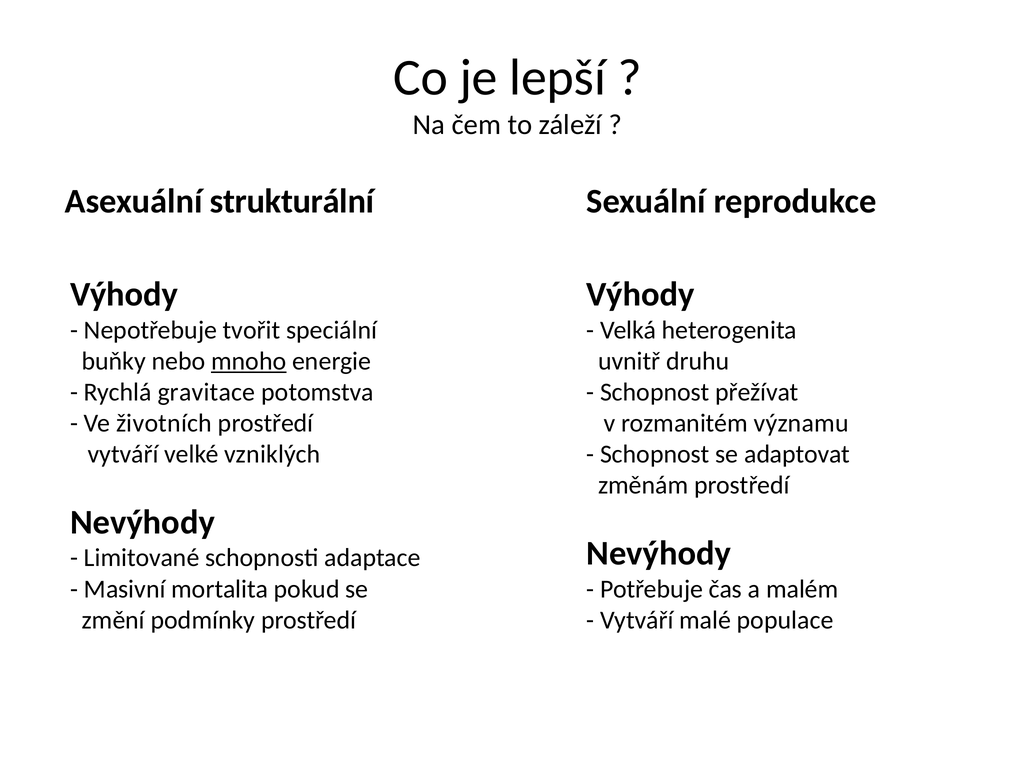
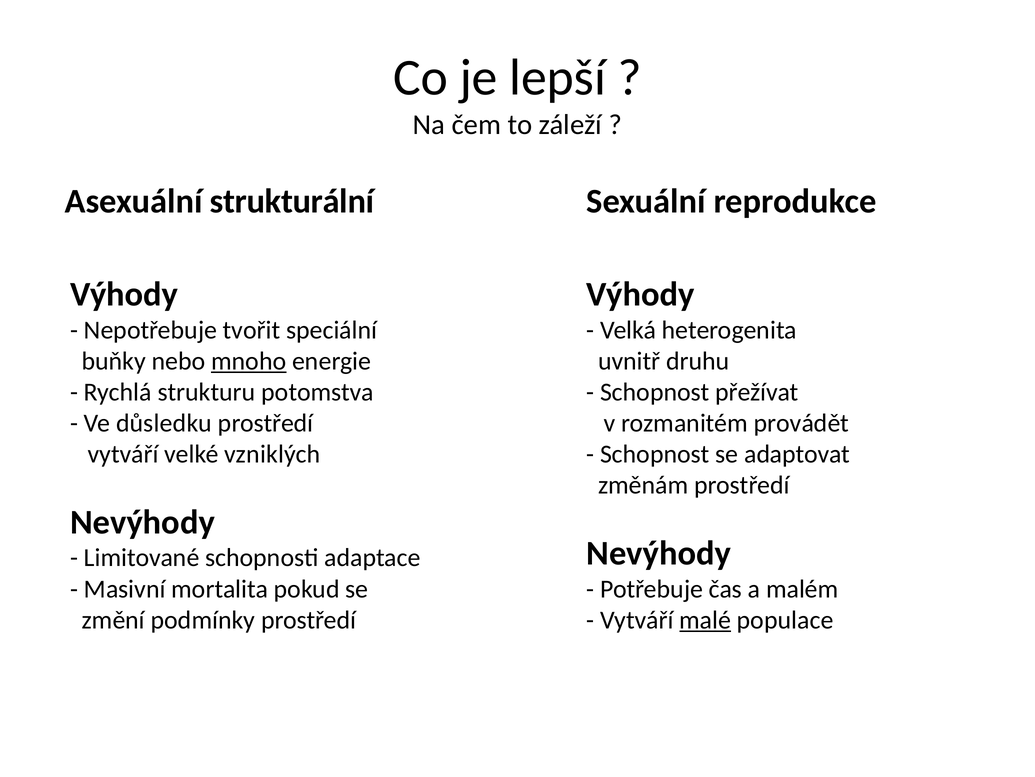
gravitace: gravitace -> strukturu (207, 392)
životních: životních -> důsledku (164, 423)
významu: významu -> provádět (801, 423)
malé underline: none -> present (705, 619)
